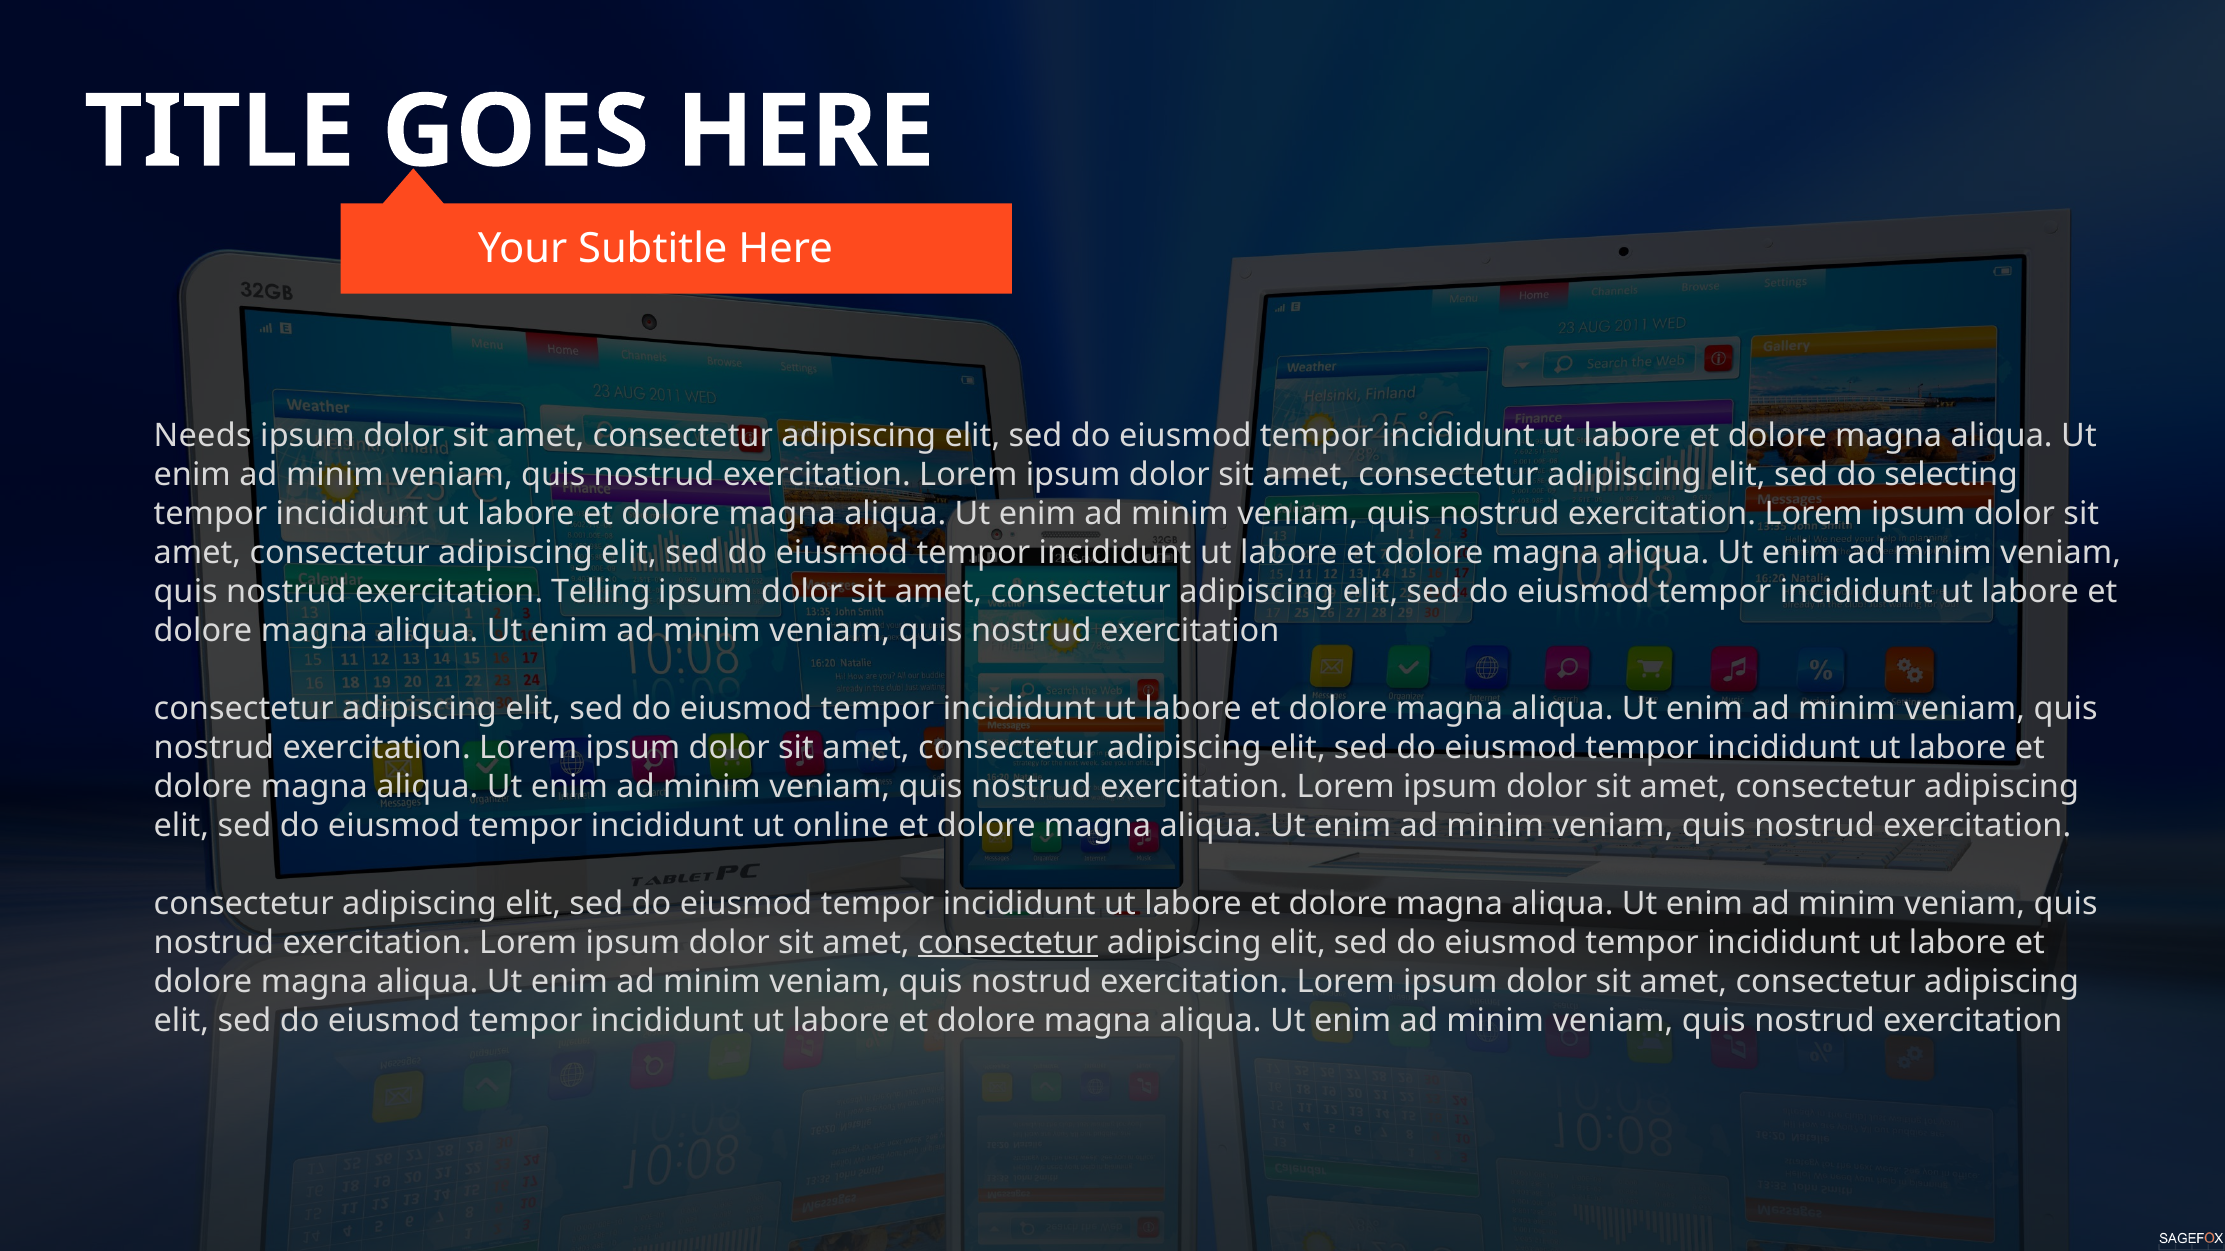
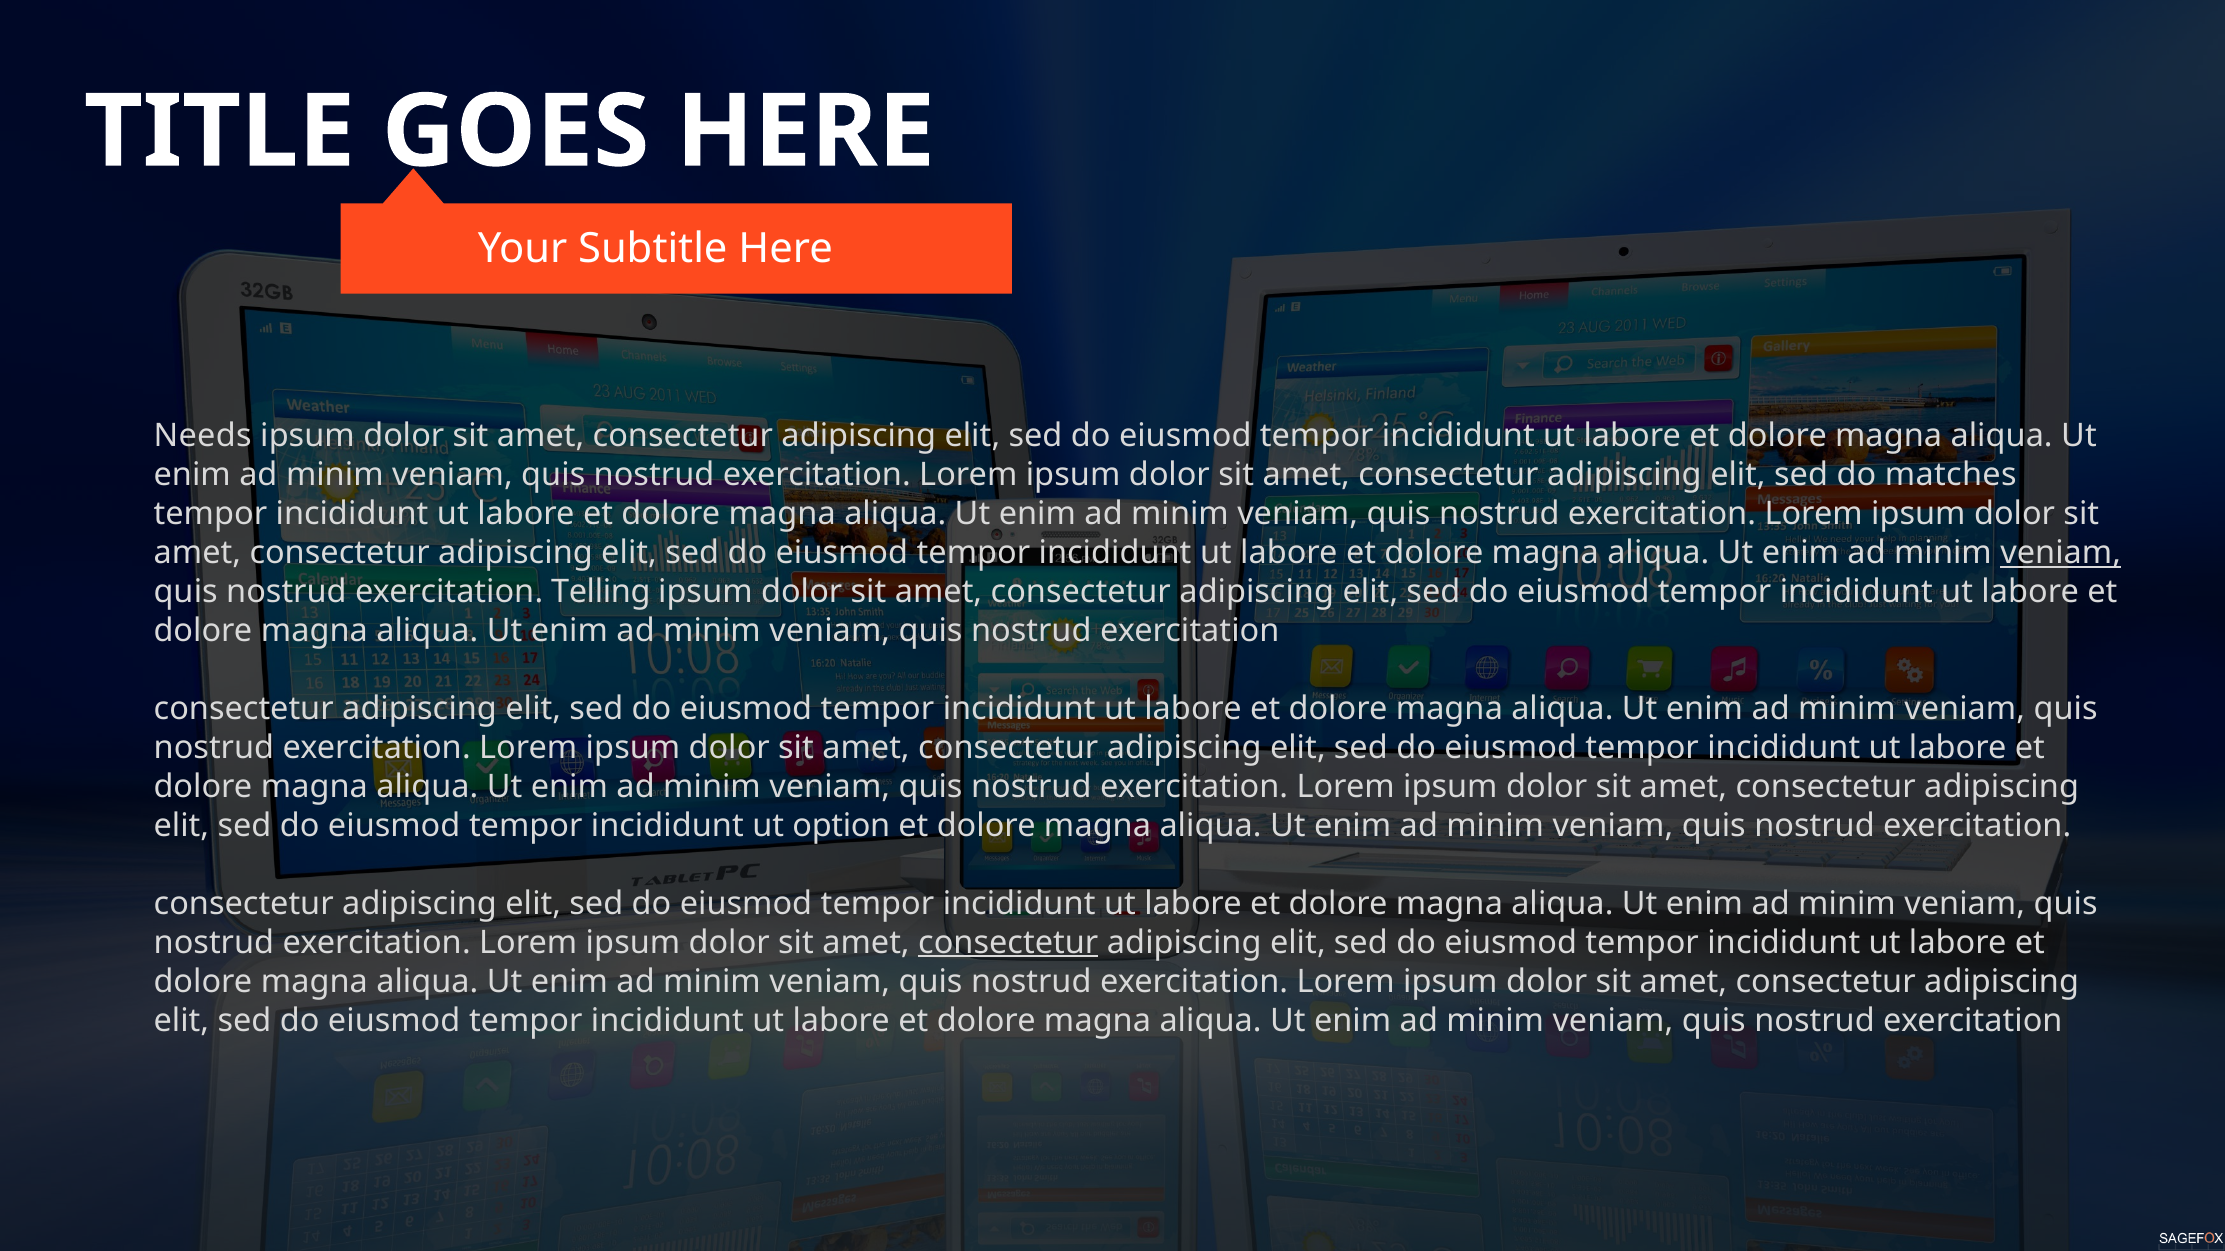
selecting: selecting -> matches (1951, 475)
veniam underline: none -> present (2061, 553)
online: online -> option (841, 826)
